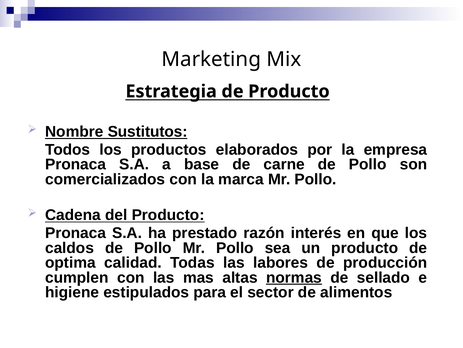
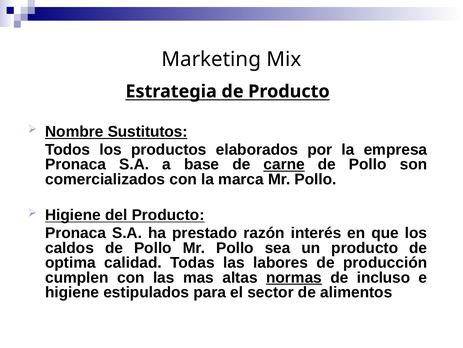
carne underline: none -> present (284, 164)
Cadena: Cadena -> Higiene (73, 215)
sellado: sellado -> incluso (384, 277)
